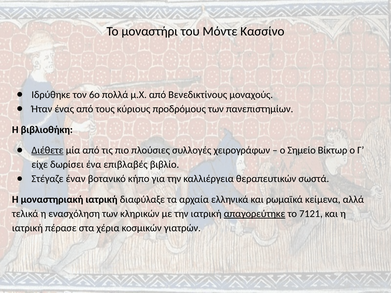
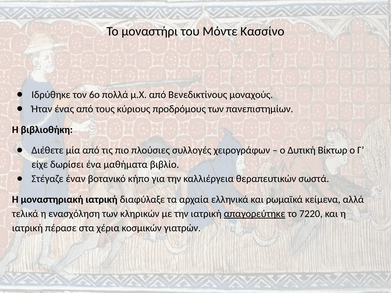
Διέθετε underline: present -> none (48, 150)
Σημείο: Σημείο -> Δυτική (302, 150)
επιβλαβές: επιβλαβές -> μαθήματα (126, 165)
7121: 7121 -> 7220 (311, 214)
